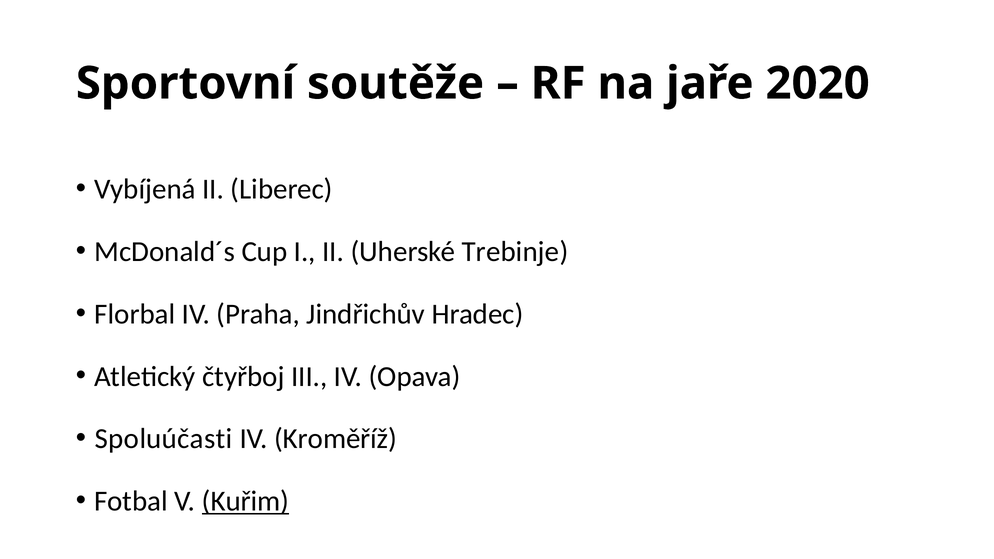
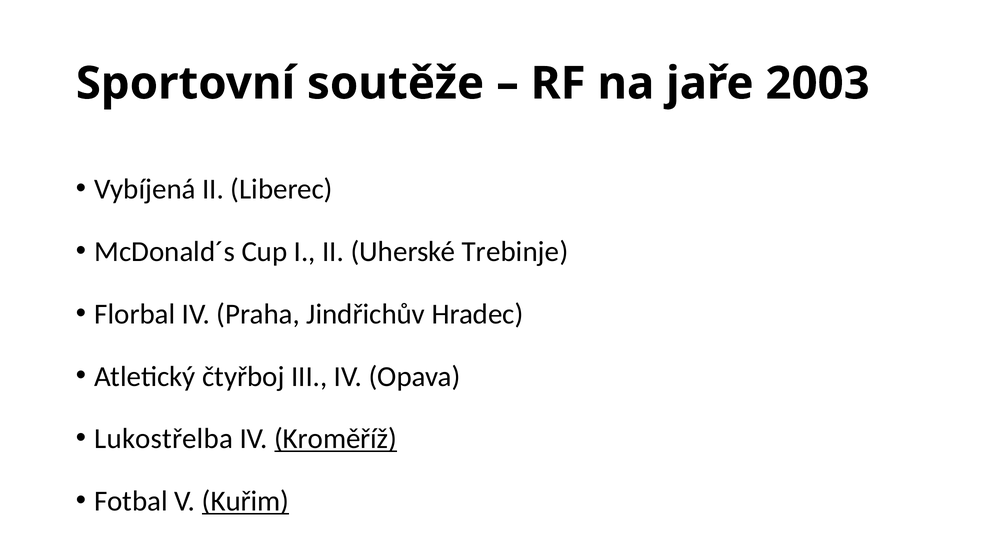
2020: 2020 -> 2003 (818, 83)
Spoluúčasti: Spoluúčasti -> Lukostřelba (164, 439)
Kroměříž underline: none -> present (336, 439)
